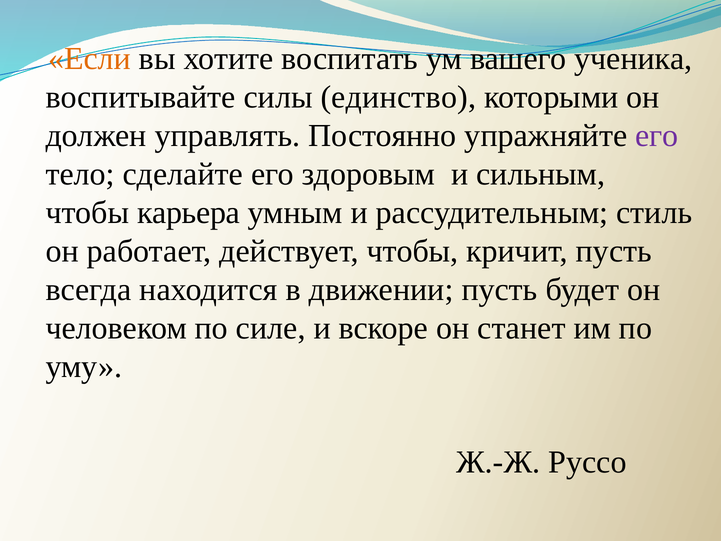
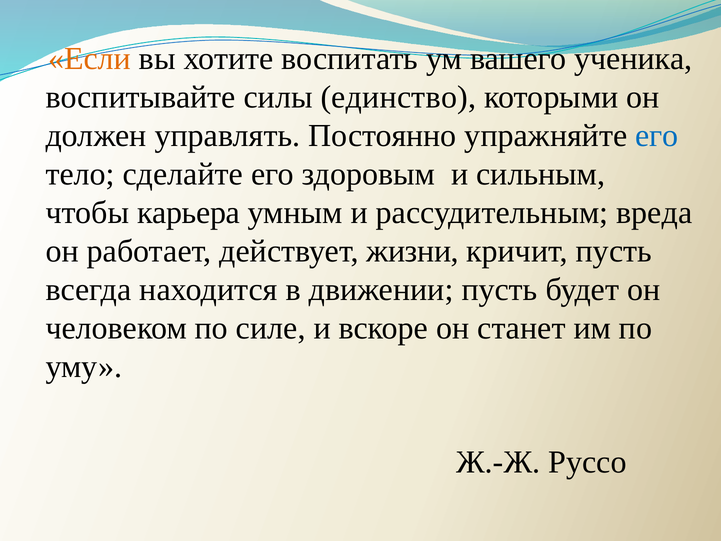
его colour: purple -> blue (657, 136)
стиль: стиль -> вреда (654, 213)
действует чтобы: чтобы -> жизни (413, 251)
